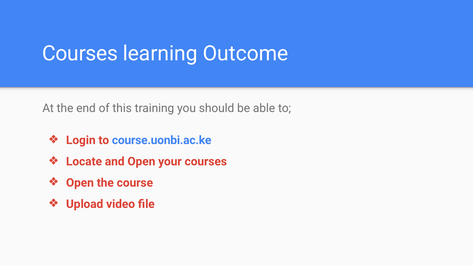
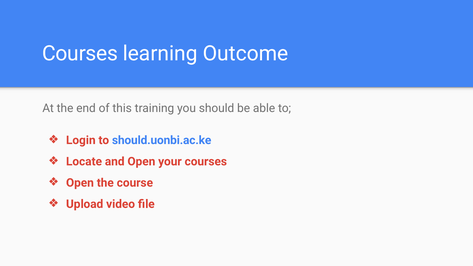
course.uonbi.ac.ke: course.uonbi.ac.ke -> should.uonbi.ac.ke (162, 140)
